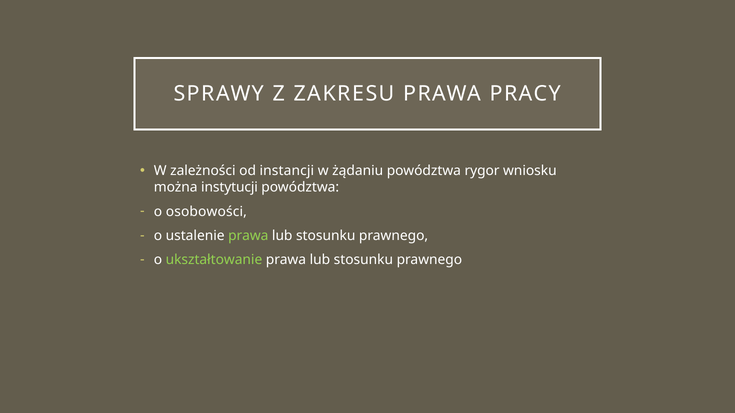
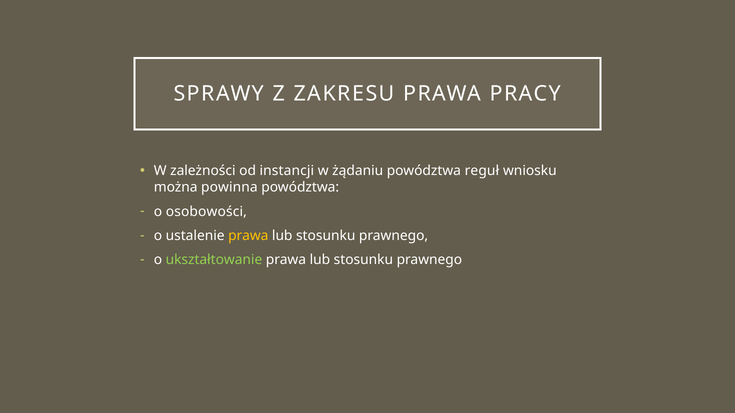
rygor: rygor -> reguł (482, 171)
instytucji: instytucji -> powinna (229, 188)
prawa colour: light green -> yellow (248, 236)
